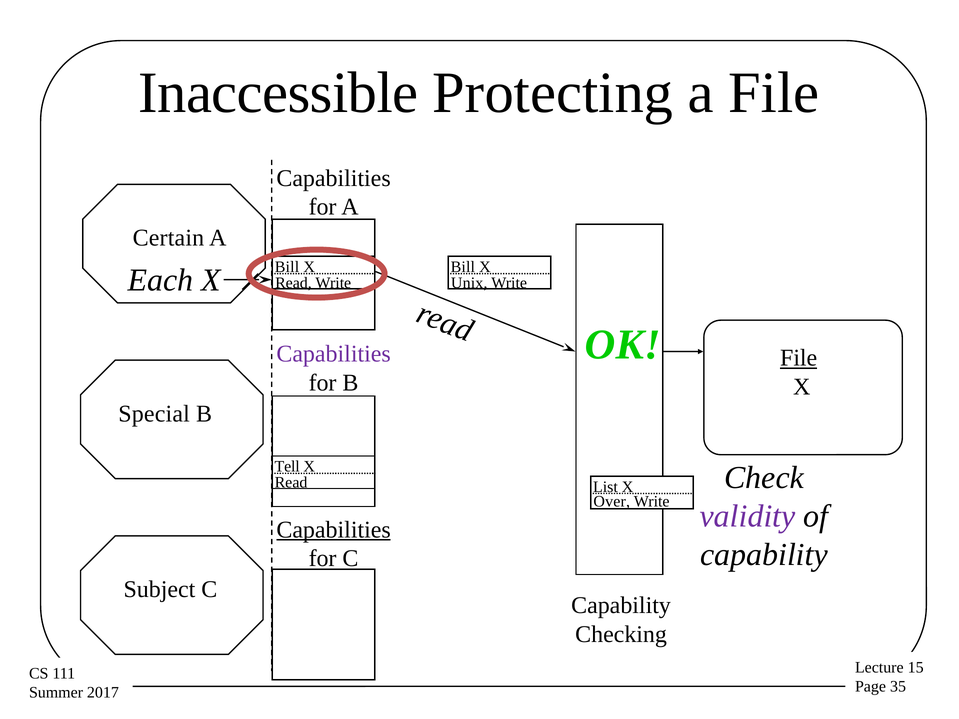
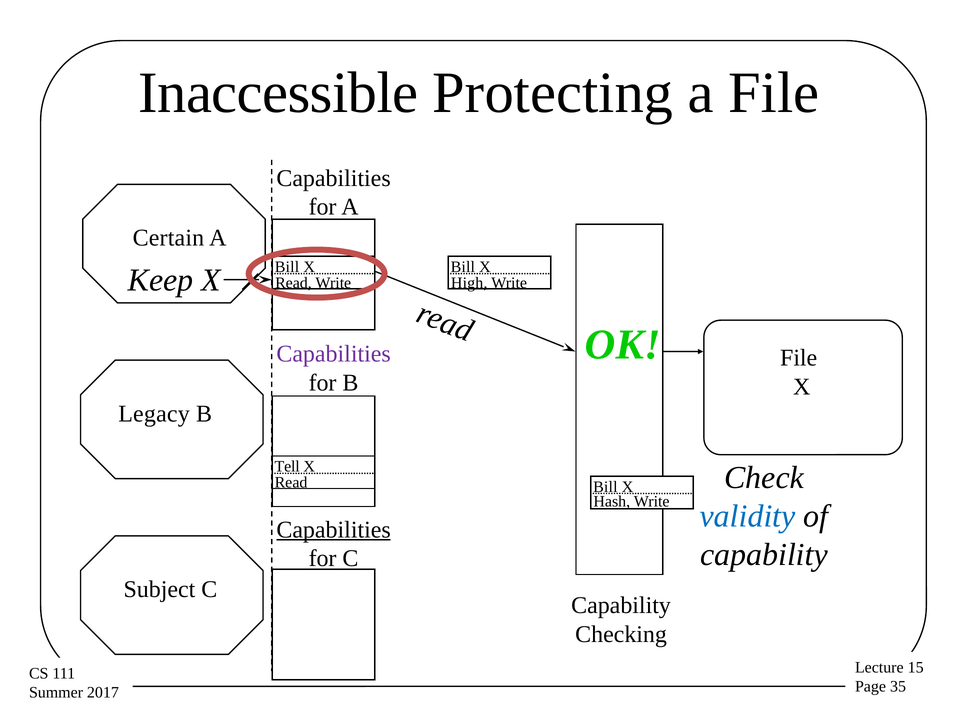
Each: Each -> Keep (161, 280)
Unix: Unix -> High (469, 283)
File underline: present -> none (799, 358)
Special: Special -> Legacy (154, 414)
List: List -> Bill (605, 487)
Over: Over -> Hash (612, 502)
validity colour: purple -> blue (748, 516)
